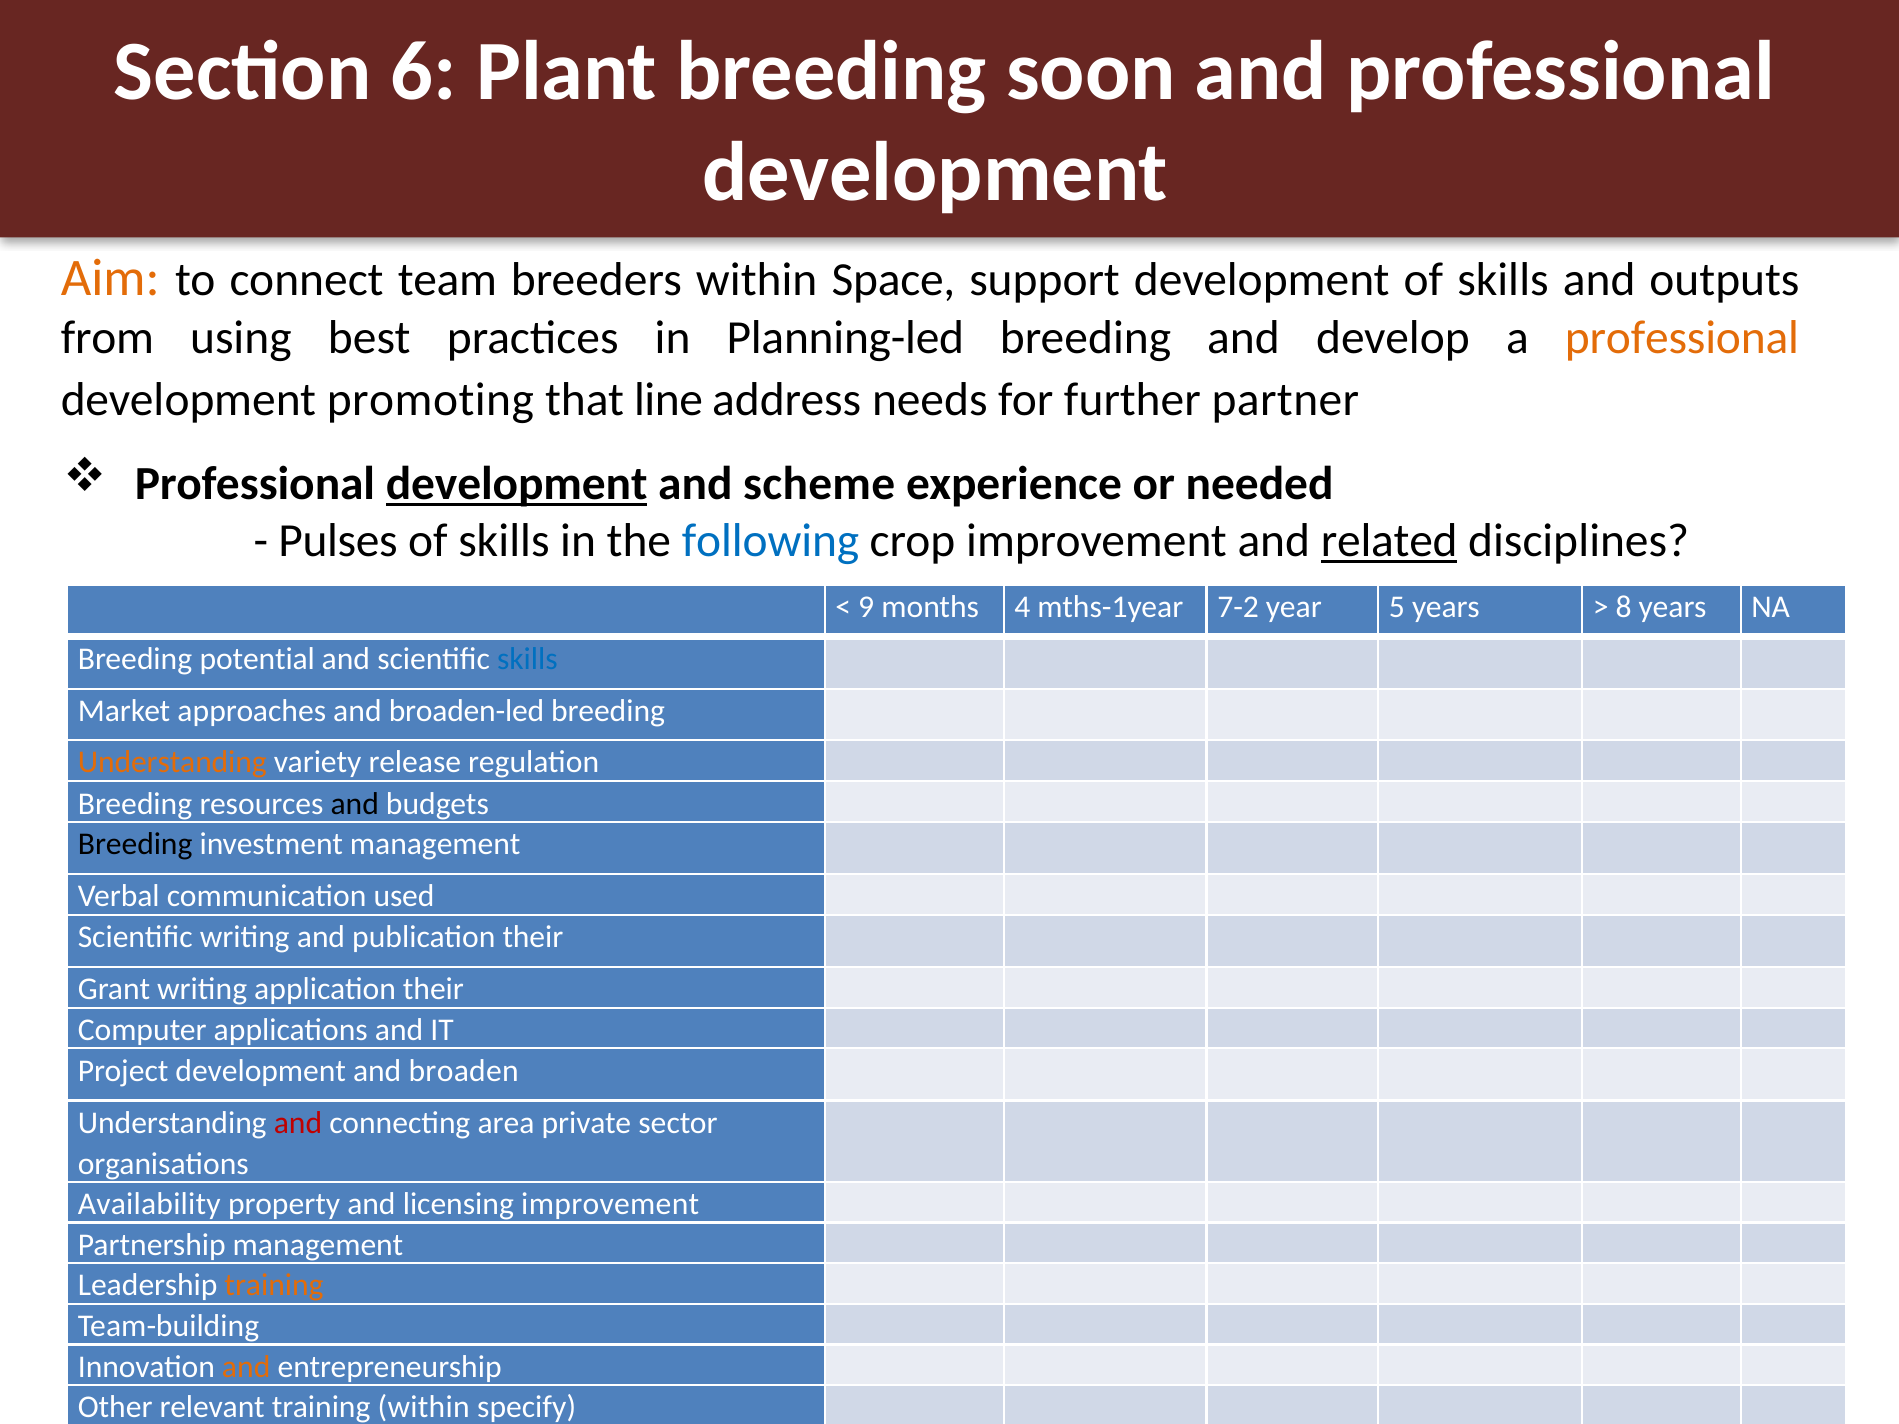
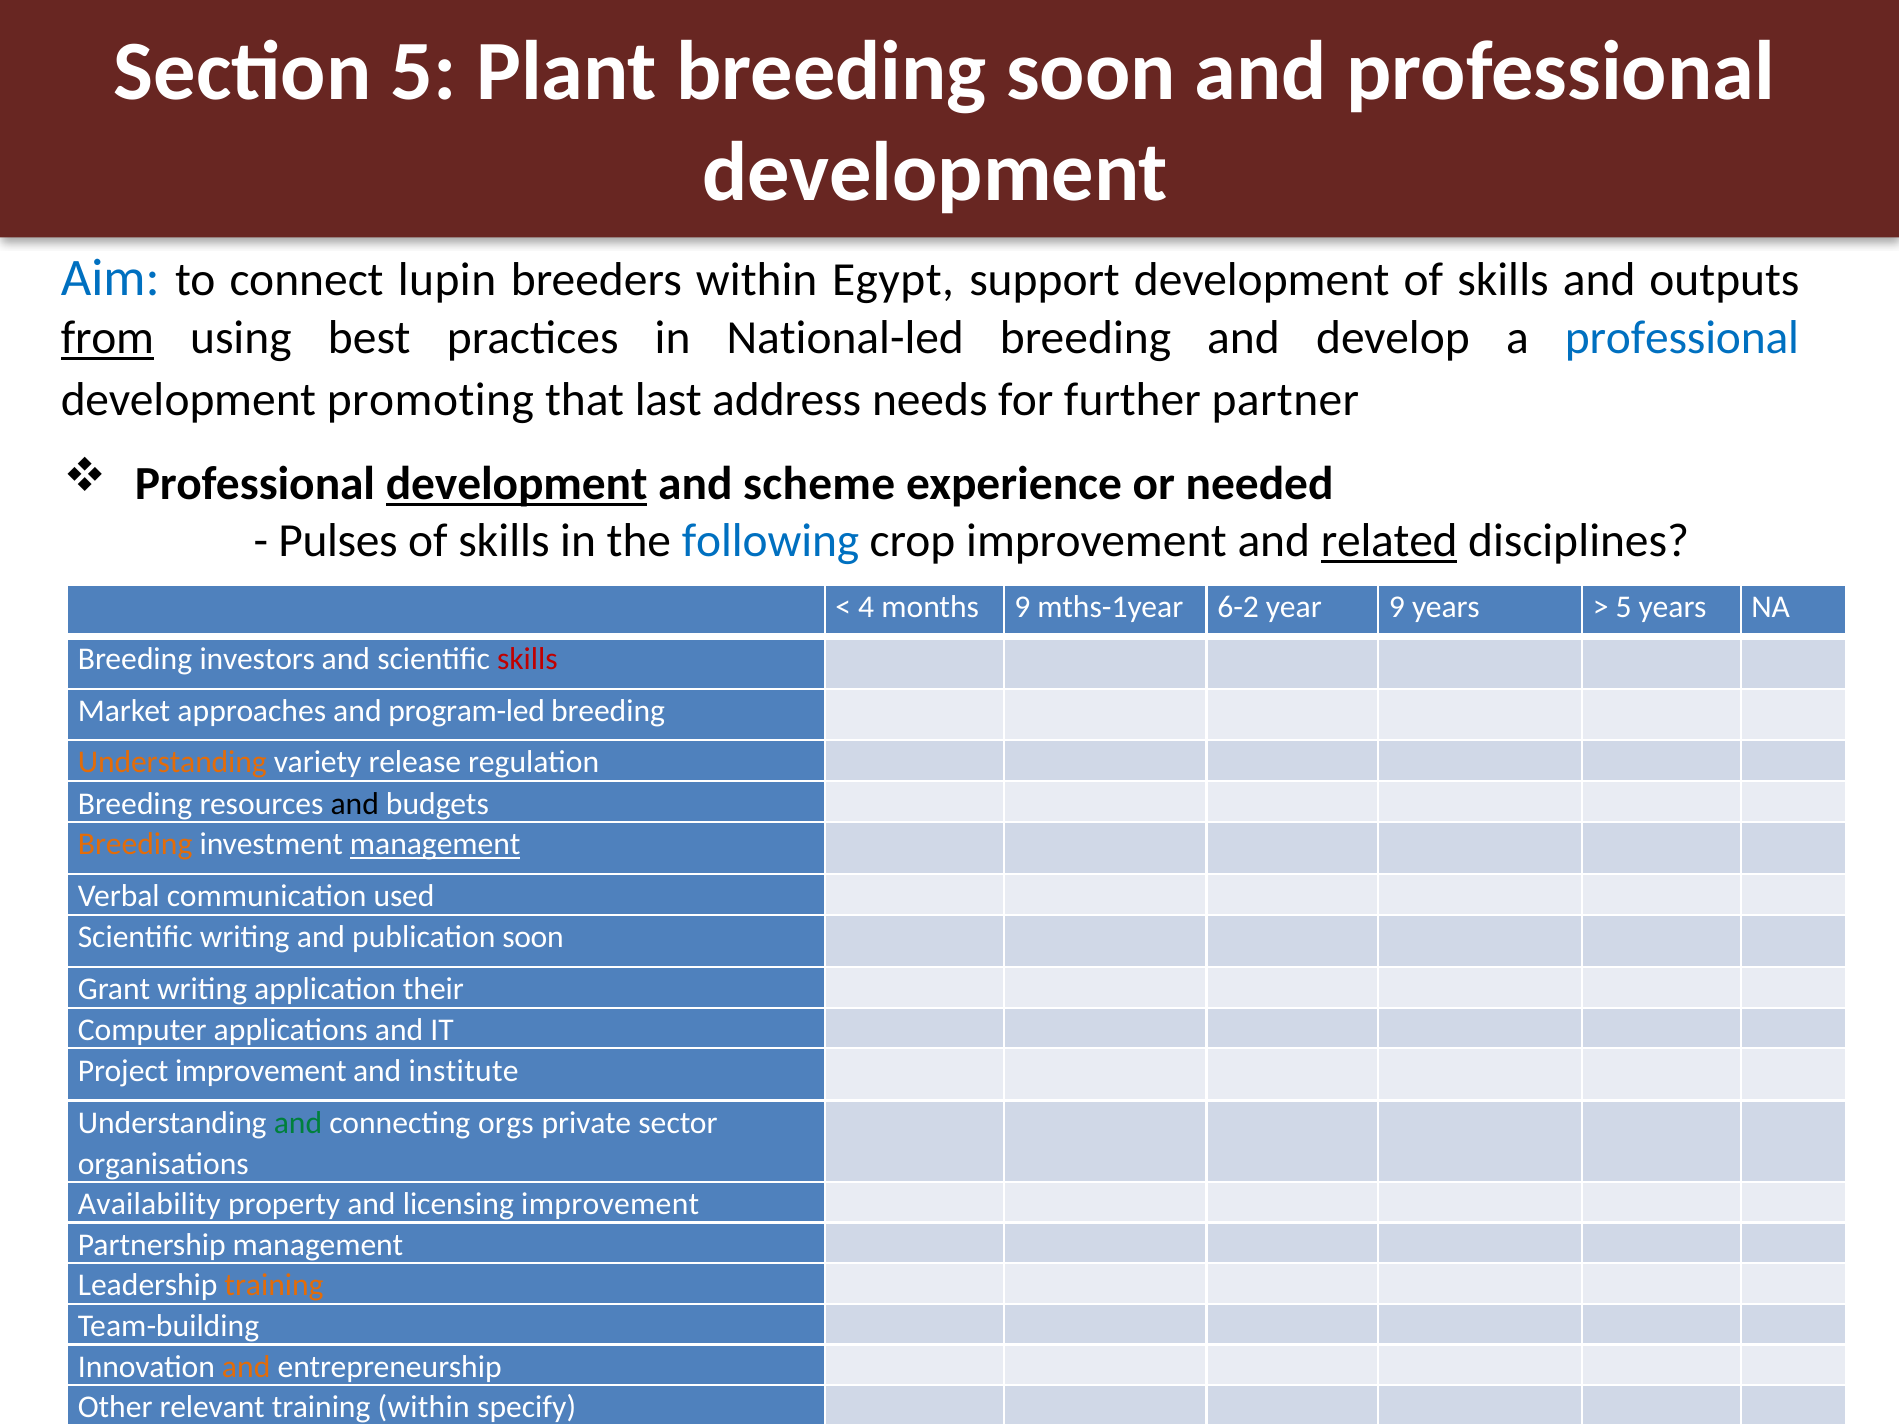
Section 6: 6 -> 5 (424, 71)
Aim colour: orange -> blue (110, 278)
team: team -> lupin (447, 280)
Space: Space -> Egypt (893, 280)
from underline: none -> present (107, 338)
Planning-led: Planning-led -> National-led (845, 338)
professional colour: orange -> blue (1682, 338)
line: line -> last (668, 400)
9: 9 -> 4 (866, 607)
months 4: 4 -> 9 (1022, 607)
7-2: 7-2 -> 6-2 (1238, 607)
year 5: 5 -> 9 (1397, 607)
8: 8 -> 5 (1624, 607)
potential: potential -> investors (257, 659)
skills colour: blue -> red (527, 659)
broaden-led: broaden-led -> program-led (467, 711)
Breeding colour: black -> orange (135, 844)
management underline: none -> present (435, 844)
publication their: their -> soon (533, 937)
Project development: development -> improvement (261, 1071)
broaden: broaden -> institute (464, 1071)
and colour: red -> green (298, 1123)
area: area -> orgs (506, 1123)
